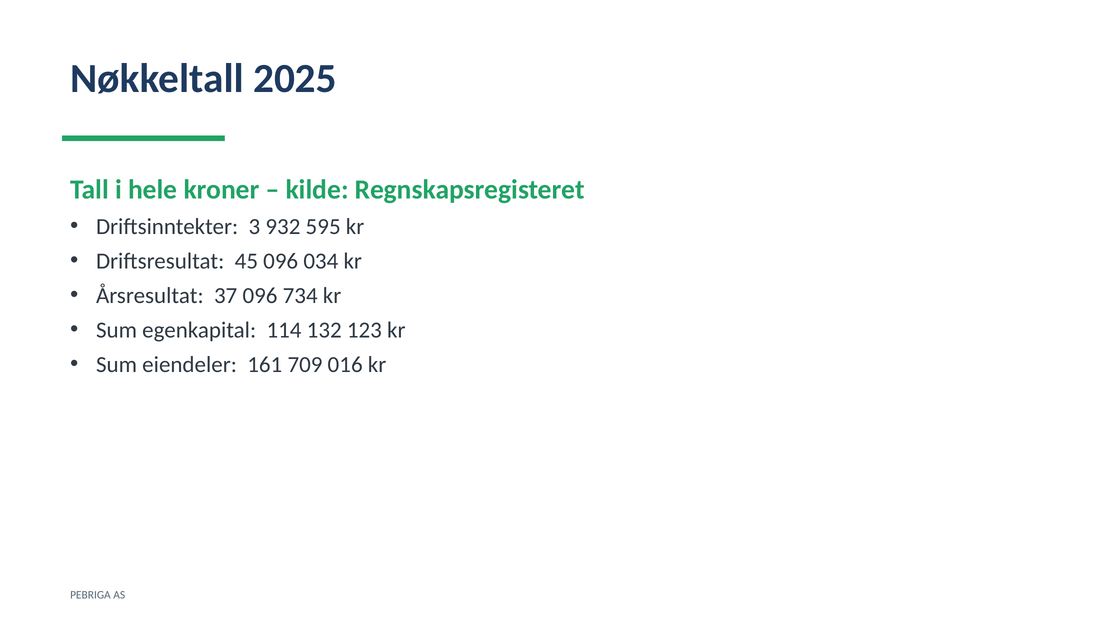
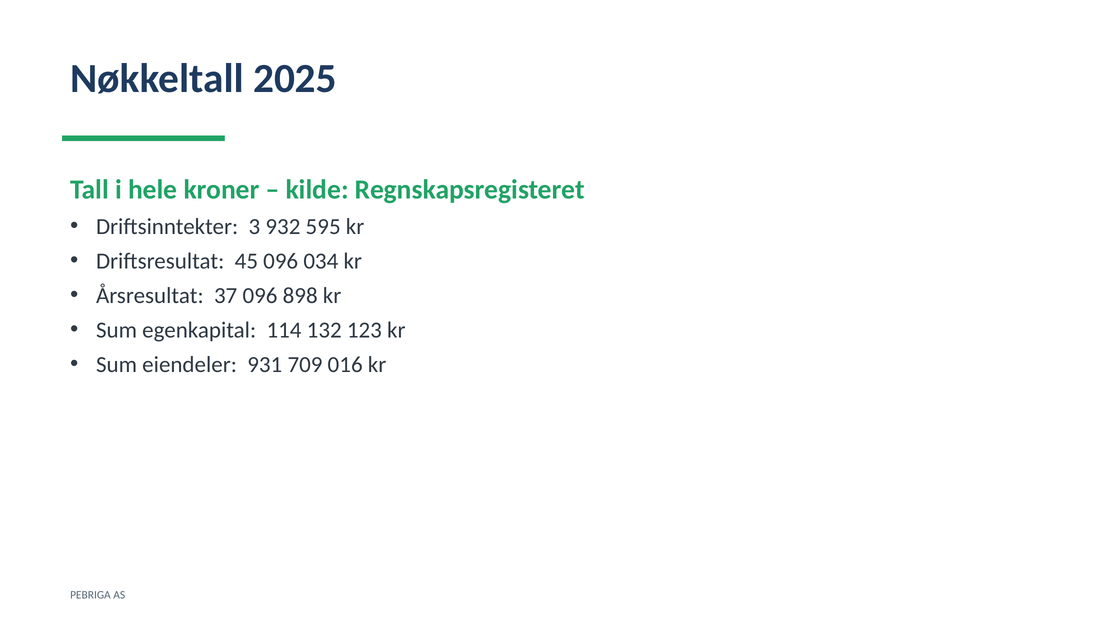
734: 734 -> 898 (300, 296)
161: 161 -> 931 (265, 365)
